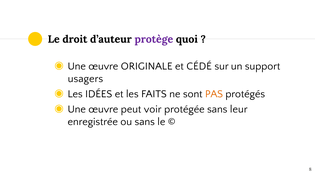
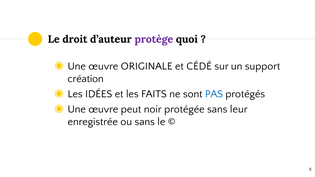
usagers: usagers -> création (86, 79)
PAS colour: orange -> blue (214, 94)
voir: voir -> noir (153, 109)
